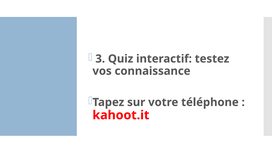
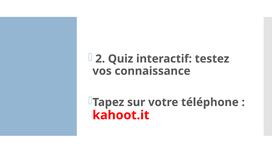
3: 3 -> 2 (100, 59)
